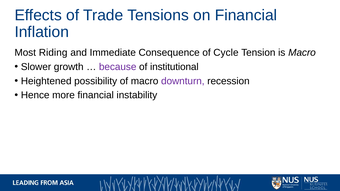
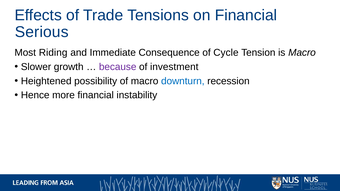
Inflation: Inflation -> Serious (42, 32)
institutional: institutional -> investment (174, 67)
downturn colour: purple -> blue (183, 81)
